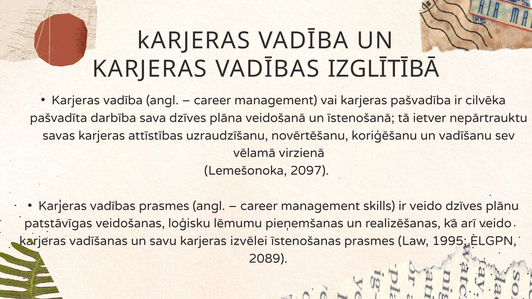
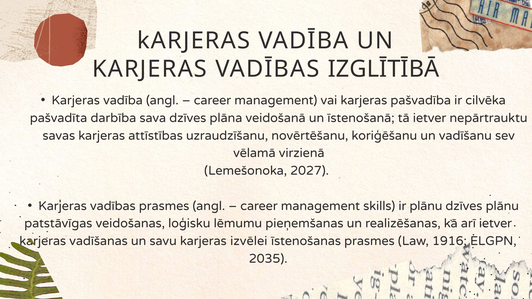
2097: 2097 -> 2027 (310, 171)
ir veido: veido -> plānu (426, 206)
arī veido: veido -> ietver (495, 224)
1995: 1995 -> 1916 (449, 241)
2089: 2089 -> 2035 (268, 259)
